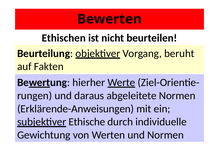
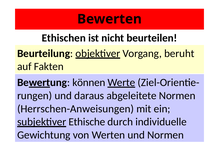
hierher: hierher -> können (89, 83)
Erklärende-Anweisungen: Erklärende-Anweisungen -> Herrschen-Anweisungen (76, 109)
